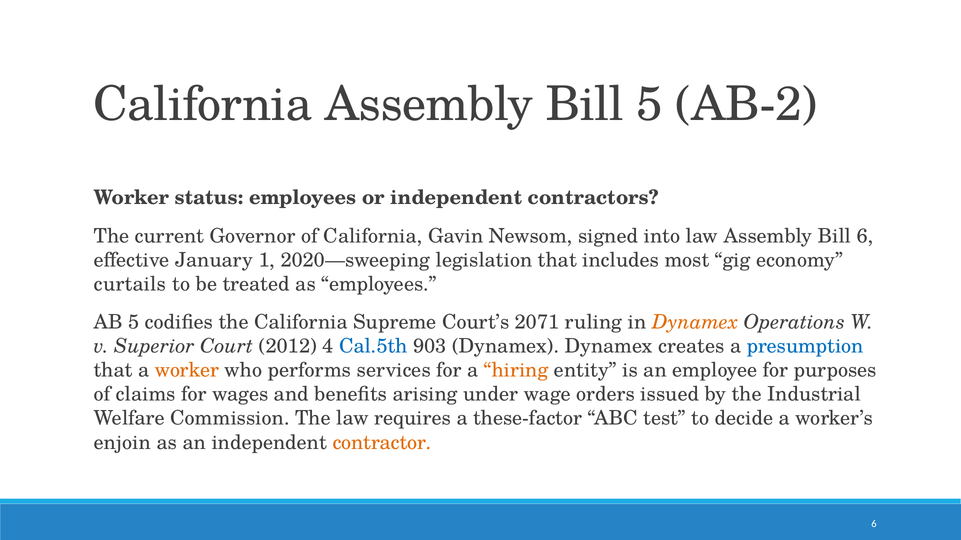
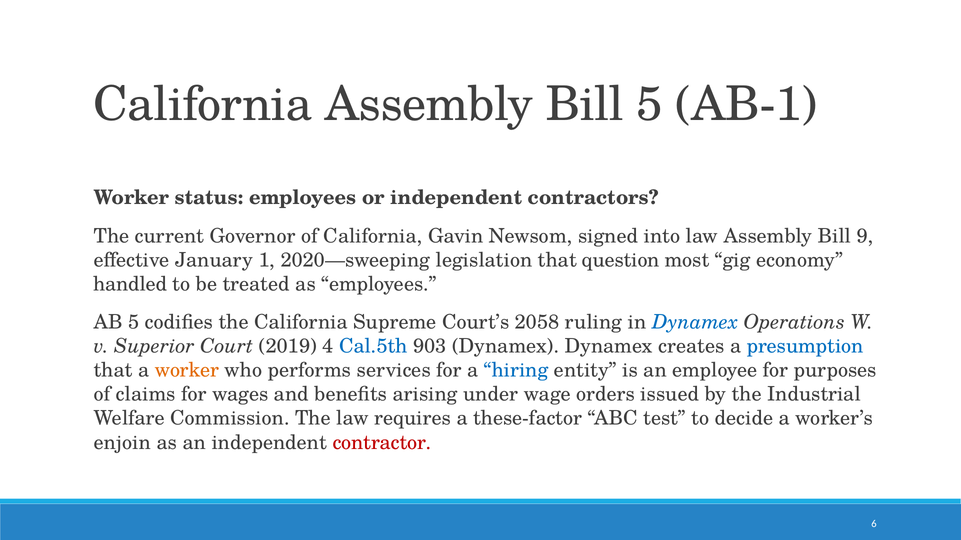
AB-2: AB-2 -> AB-1 (746, 104)
Bill 6: 6 -> 9 (865, 236)
includes: includes -> question (621, 260)
curtails: curtails -> handled (130, 284)
2071: 2071 -> 2058 (537, 323)
Dynamex colour: orange -> blue (695, 323)
2012: 2012 -> 2019 (288, 347)
hiring colour: orange -> blue (516, 371)
contractor colour: orange -> red (382, 443)
